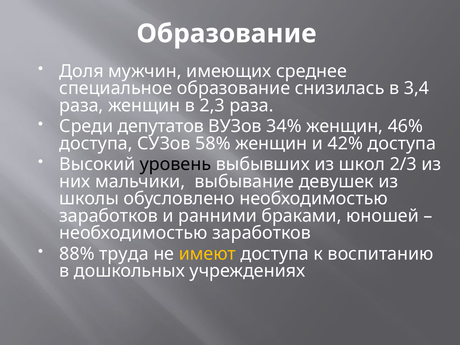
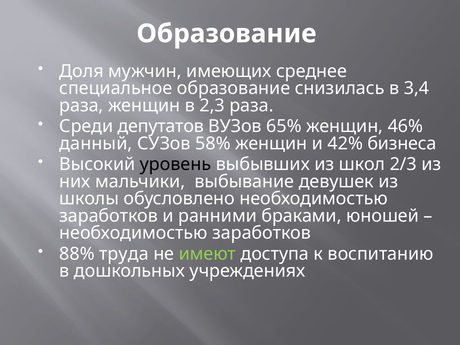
34%: 34% -> 65% (284, 126)
доступа: доступа -> данный (96, 144)
42% доступа: доступа -> бизнеса (402, 144)
имеют colour: yellow -> light green (207, 254)
